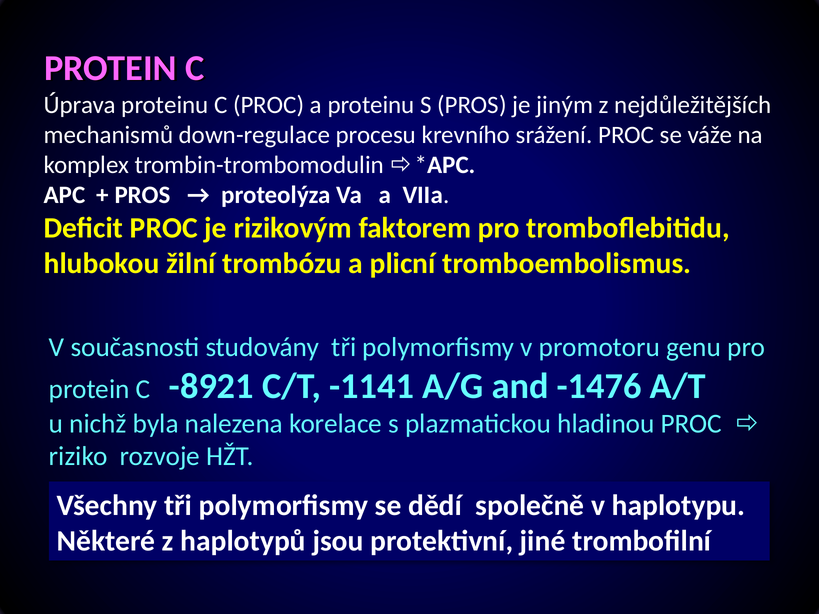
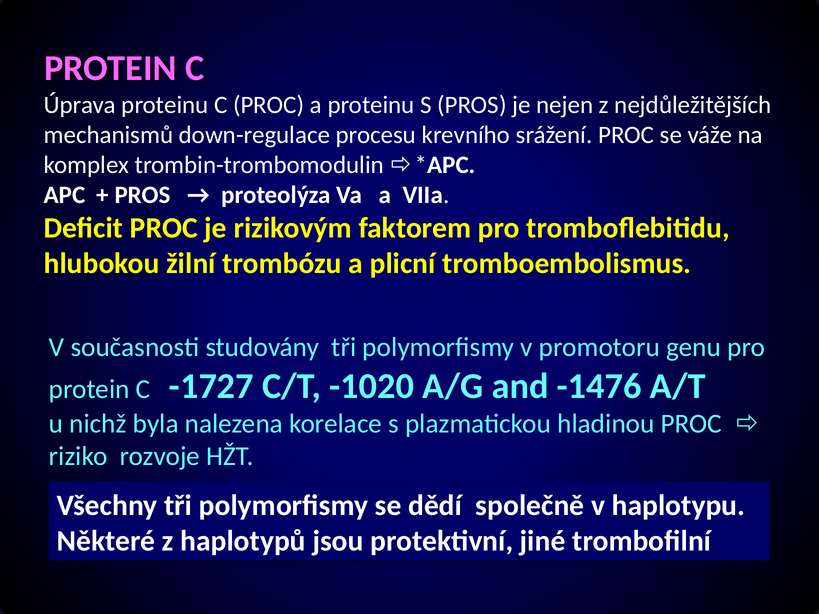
jiným: jiným -> nejen (565, 105)
-8921: -8921 -> -1727 (211, 386)
-1141: -1141 -> -1020 (372, 386)
